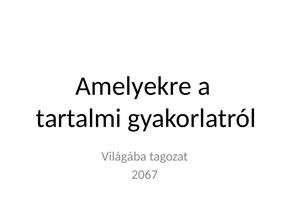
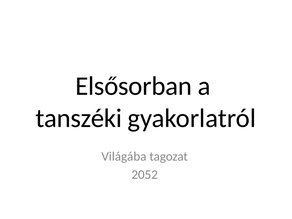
Amelyekre: Amelyekre -> Elsősorban (134, 86)
tartalmi: tartalmi -> tanszéki (79, 118)
2067: 2067 -> 2052 (145, 175)
